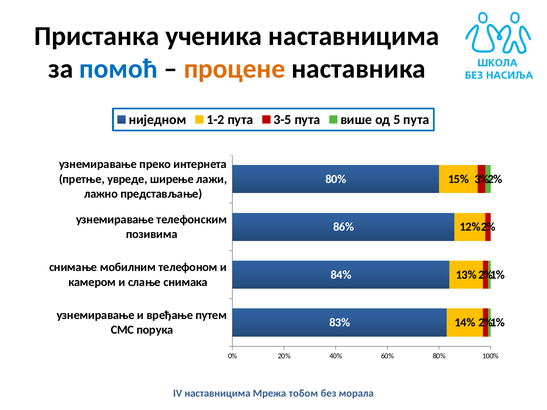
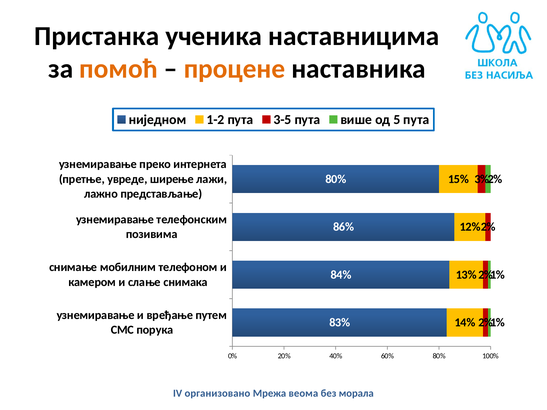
помоћ colour: blue -> orange (119, 69)
IV наставницима: наставницима -> организовано (217, 394)
тобом: тобом -> веома (303, 394)
